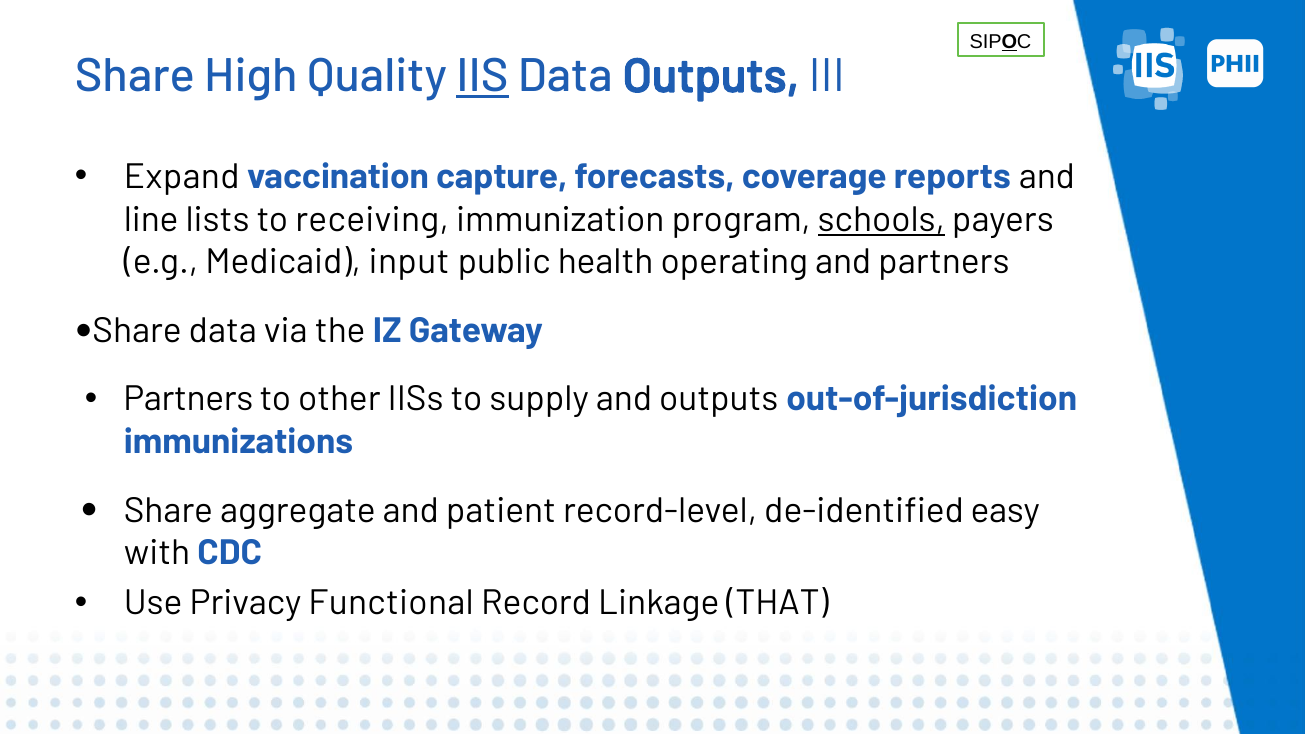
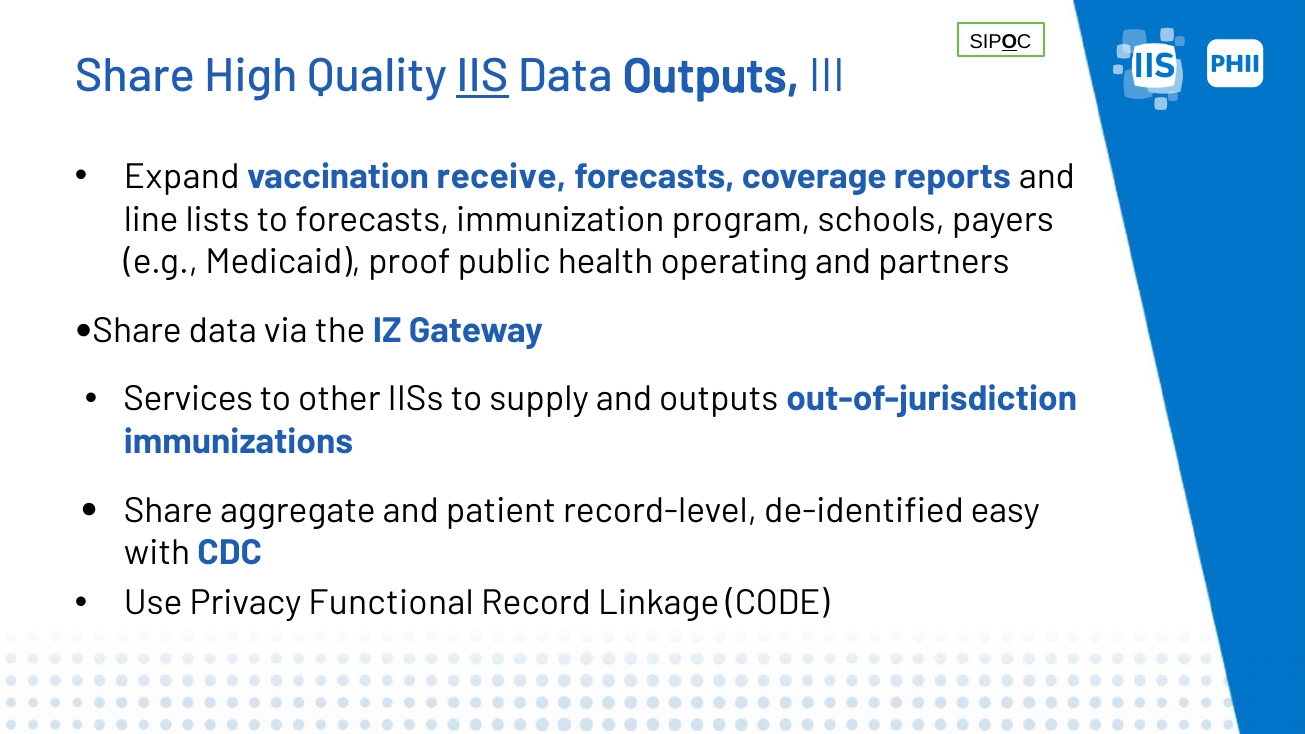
capture: capture -> receive (501, 177)
to receiving: receiving -> forecasts (372, 220)
schools underline: present -> none (881, 220)
input: input -> proof (409, 262)
Partners: Partners -> Services (188, 399)
THAT: THAT -> CODE (778, 603)
